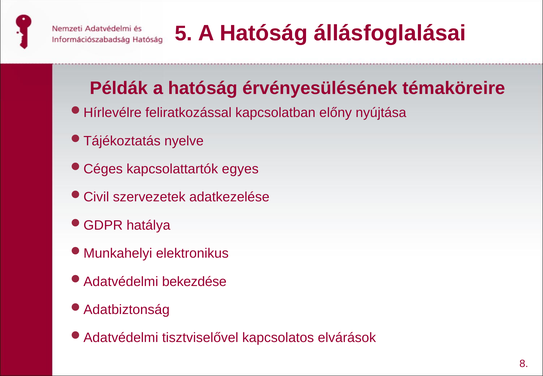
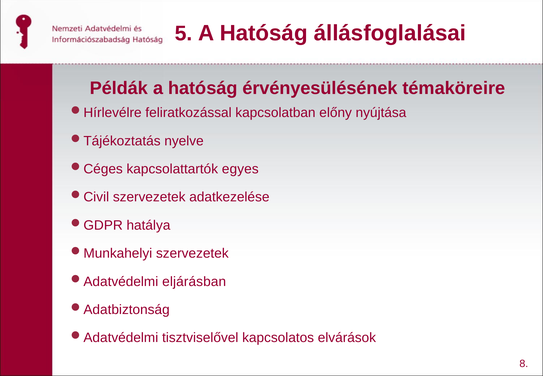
elektronikus: elektronikus -> szervezetek (192, 253)
bekezdése: bekezdése -> eljárásban (194, 281)
